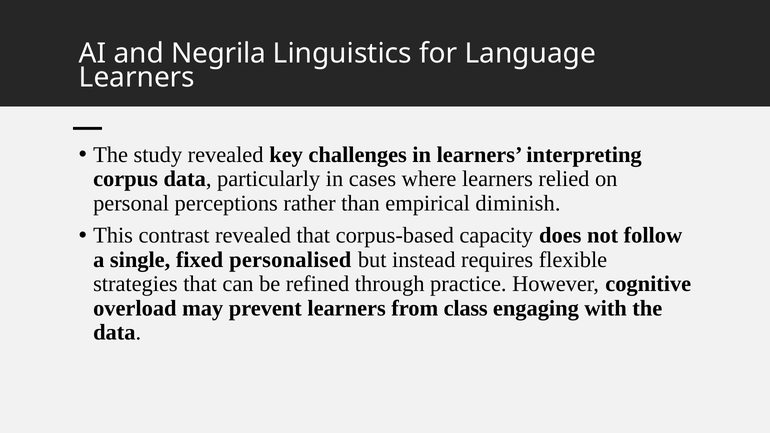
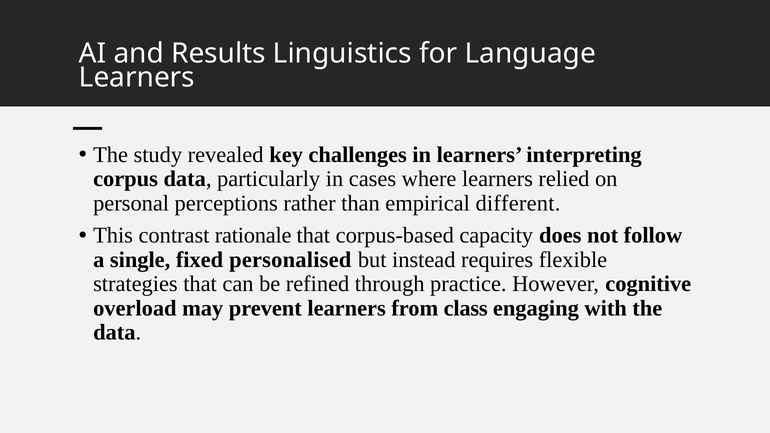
Negrila: Negrila -> Results (218, 53)
diminish: diminish -> different (518, 203)
contrast revealed: revealed -> rationale (253, 236)
